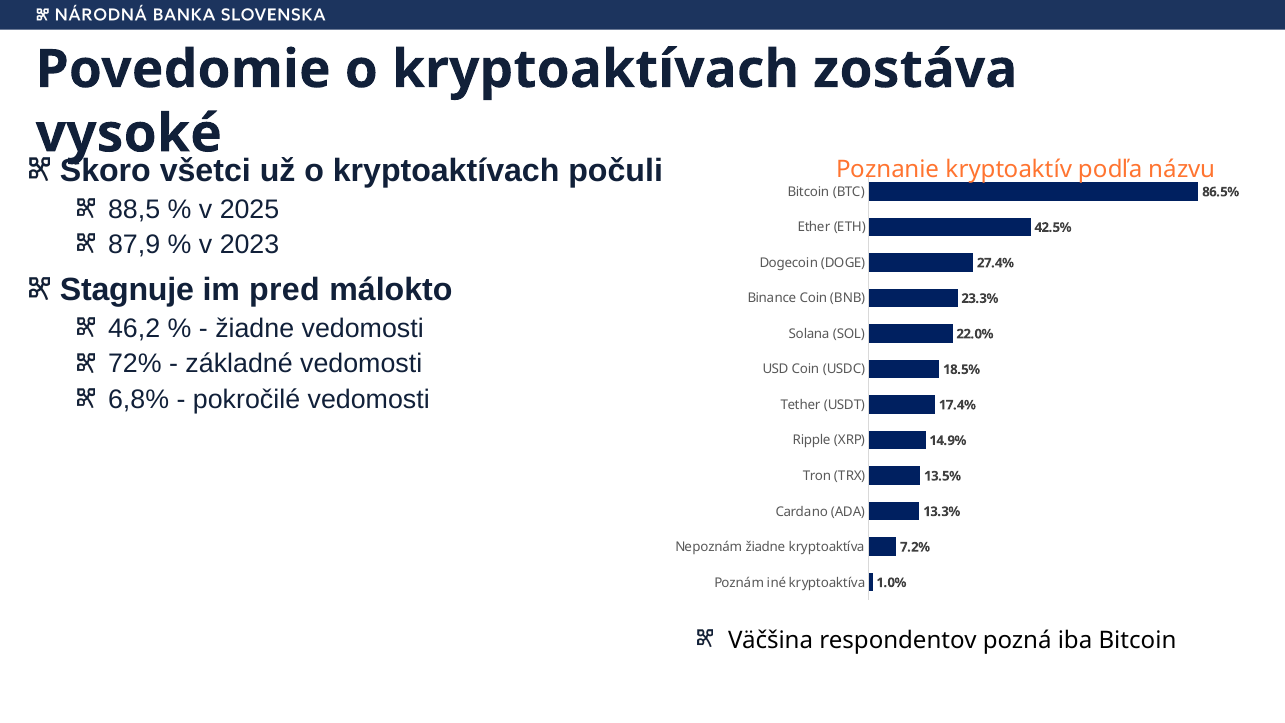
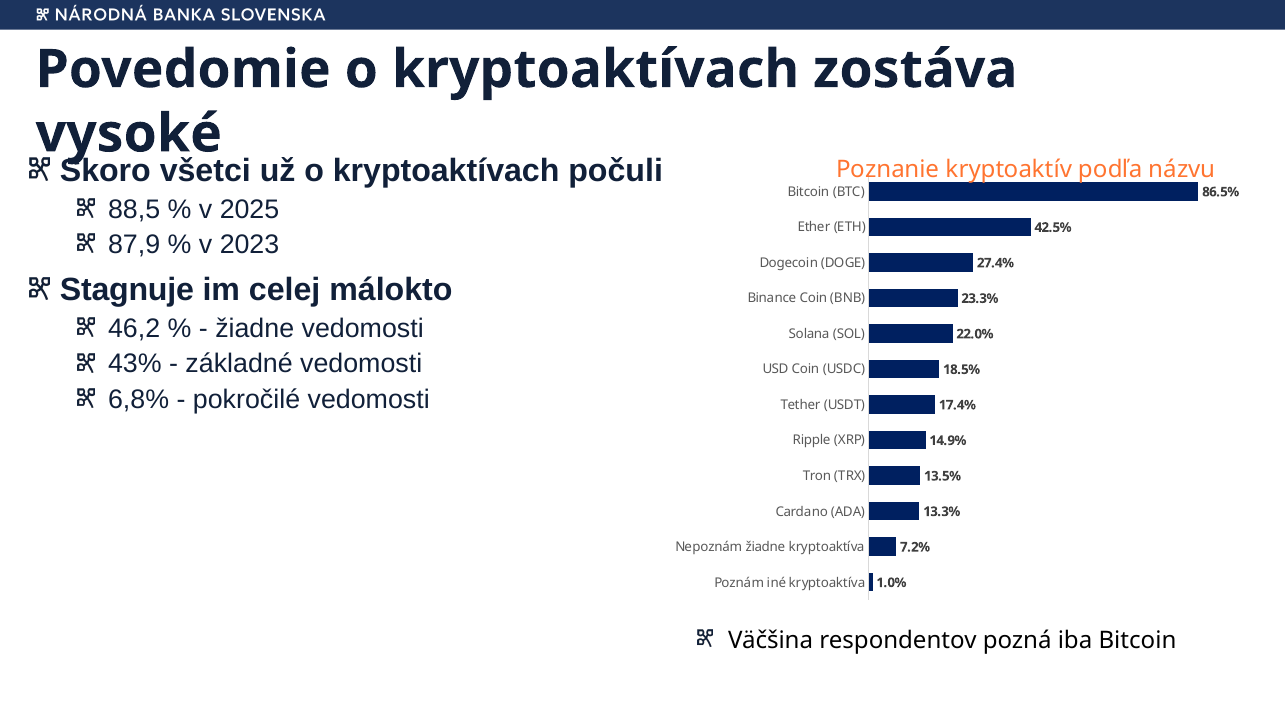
pred: pred -> celej (285, 290)
72%: 72% -> 43% (135, 364)
